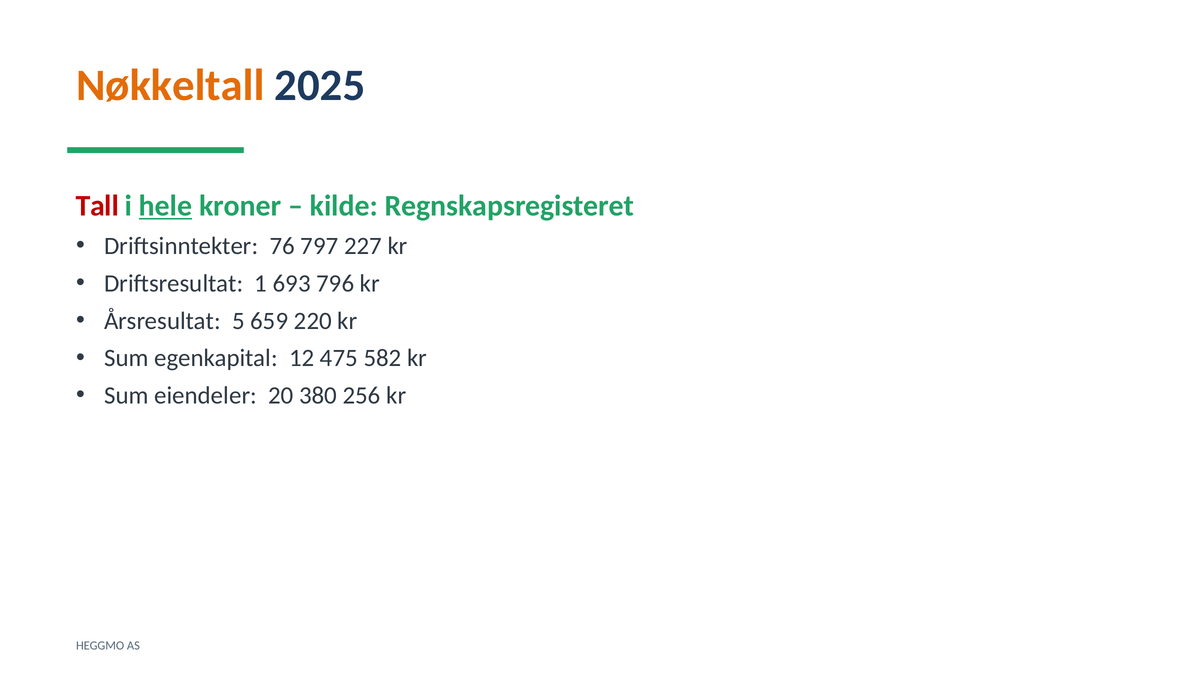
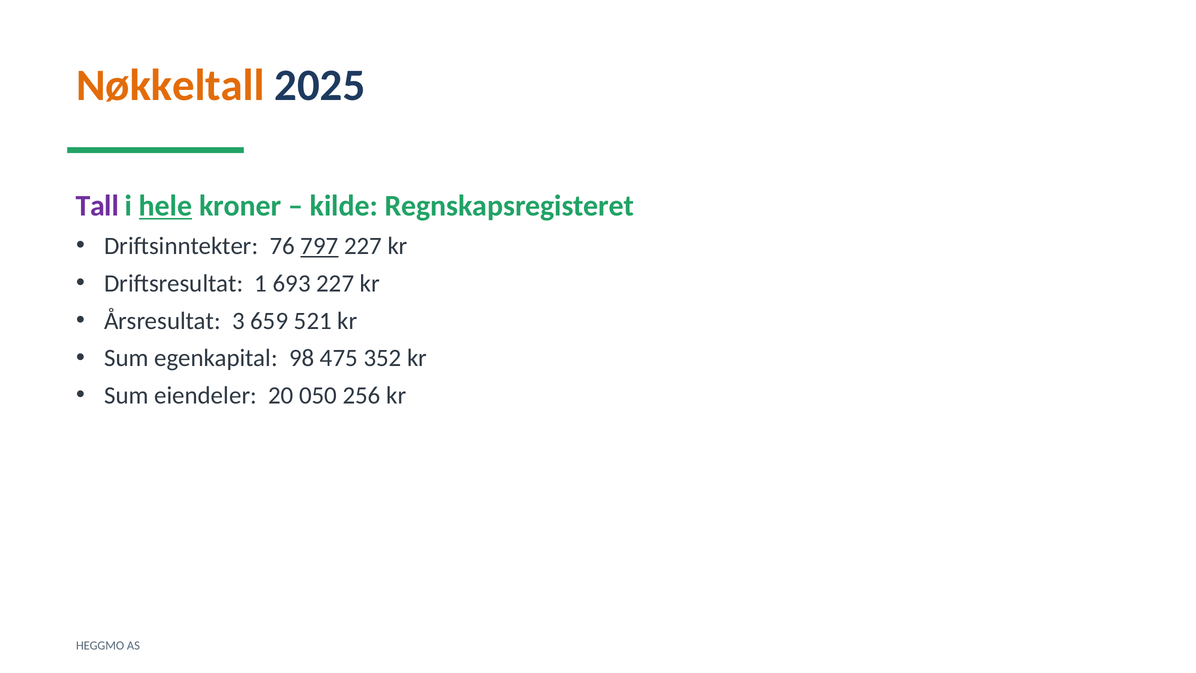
Tall colour: red -> purple (97, 206)
797 underline: none -> present (319, 246)
693 796: 796 -> 227 (335, 283)
5: 5 -> 3 (238, 321)
220: 220 -> 521 (313, 321)
12: 12 -> 98 (302, 358)
582: 582 -> 352 (383, 358)
380: 380 -> 050 (318, 396)
